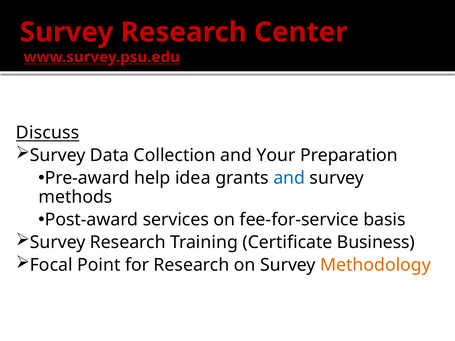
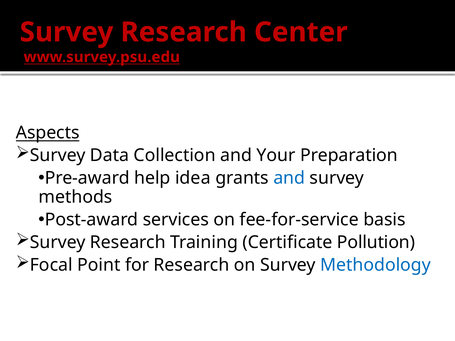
Discuss: Discuss -> Aspects (48, 133)
Business: Business -> Pollution (376, 243)
Methodology colour: orange -> blue (376, 265)
